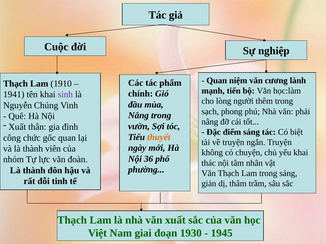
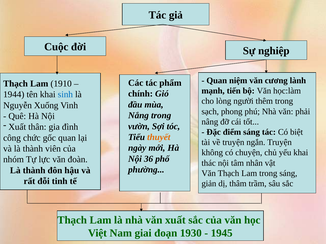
1941: 1941 -> 1944 (14, 95)
sinh colour: purple -> blue (65, 95)
Chúng: Chúng -> Xuống (46, 105)
